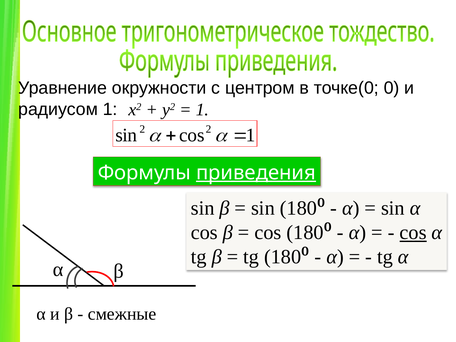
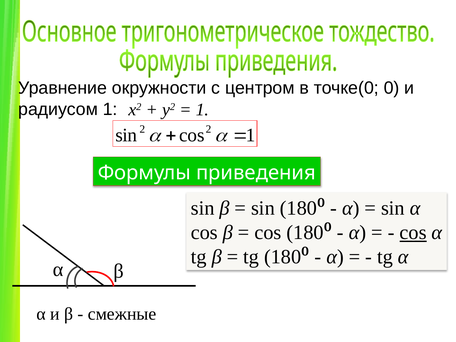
приведения underline: present -> none (256, 173)
